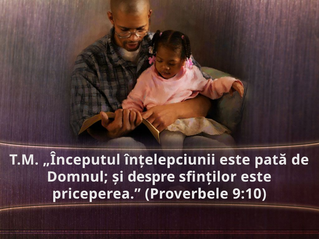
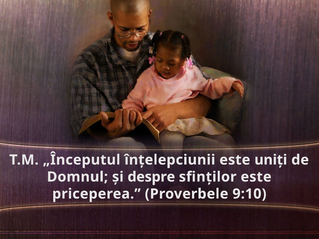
pată: pată -> uniţi (271, 160)
